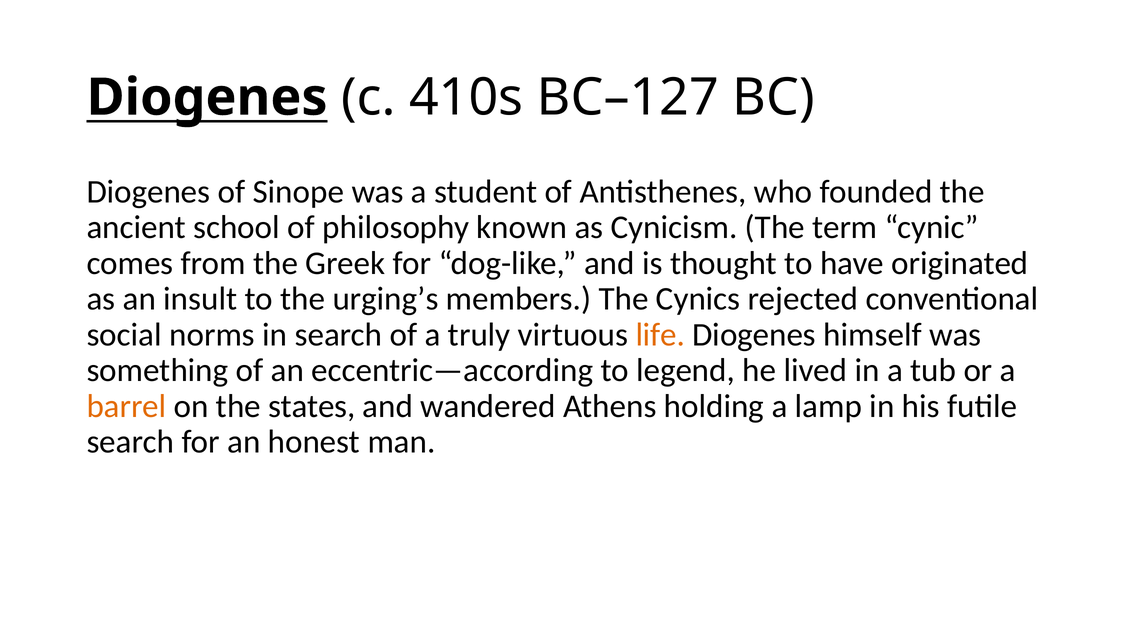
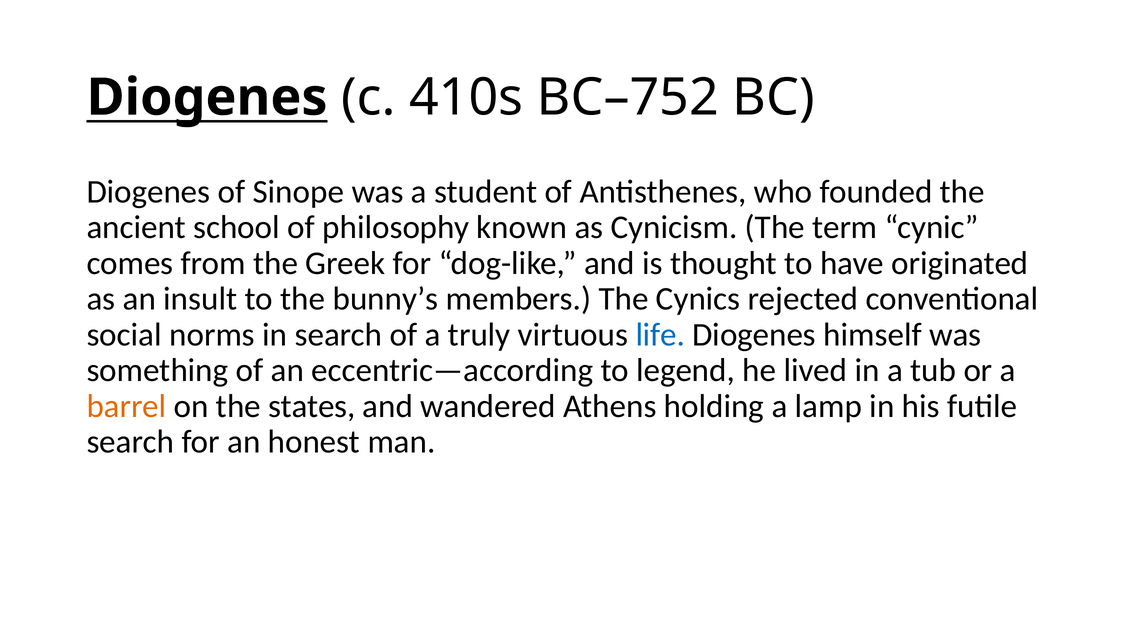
BC–127: BC–127 -> BC–752 (628, 98)
urging’s: urging’s -> bunny’s (386, 299)
life colour: orange -> blue (660, 335)
